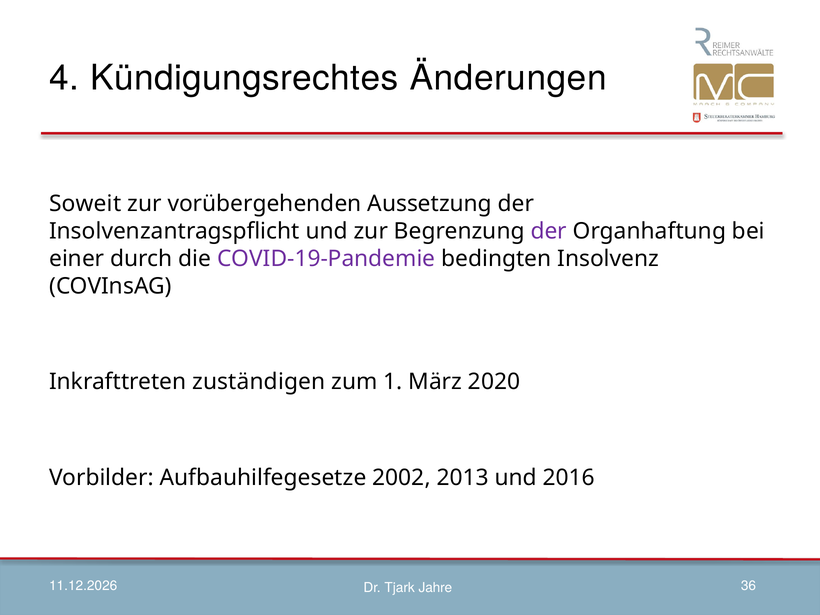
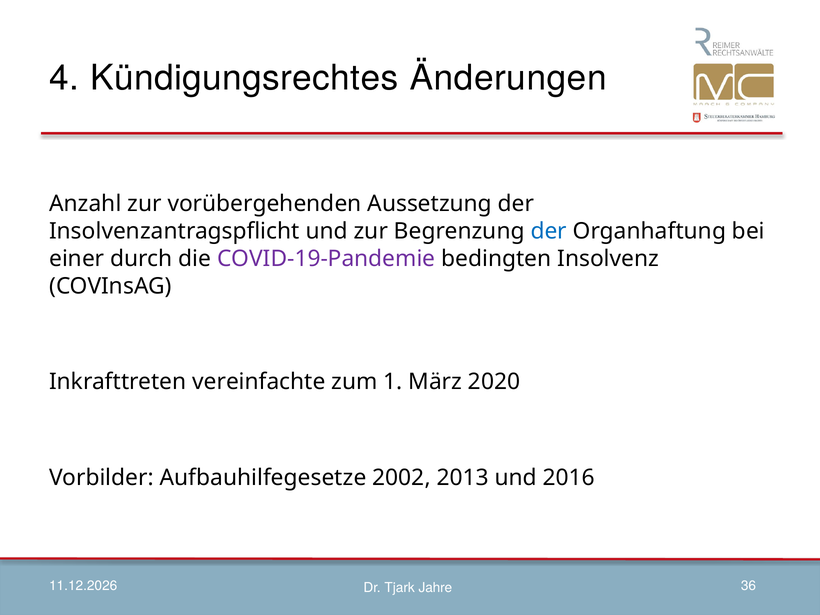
Soweit: Soweit -> Anzahl (85, 204)
der colour: purple -> blue (549, 231)
zuständigen: zuständigen -> vereinfachte (259, 382)
